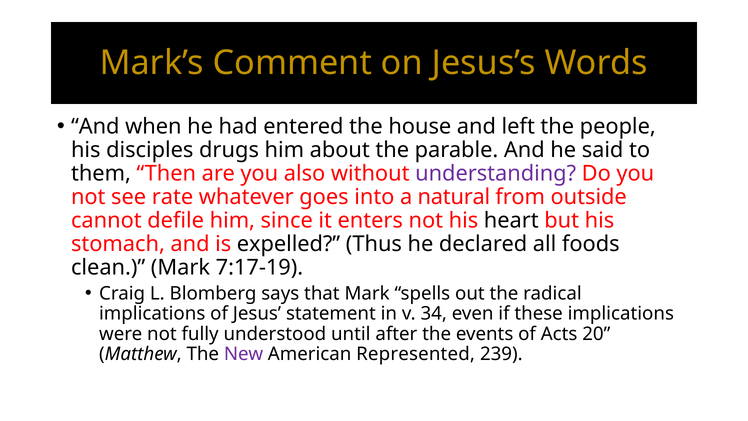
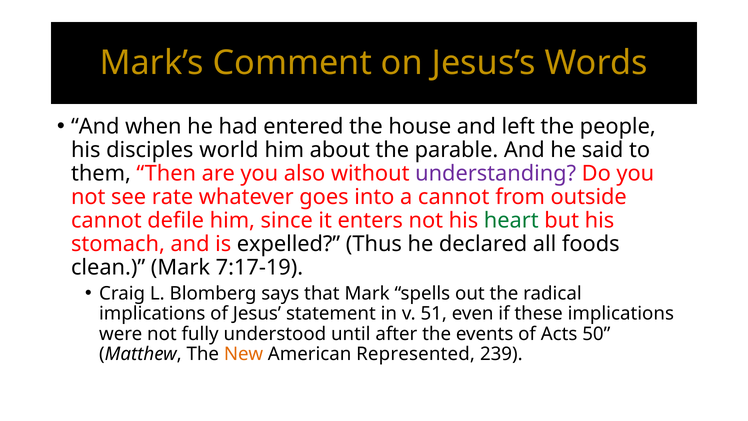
drugs: drugs -> world (229, 150)
a natural: natural -> cannot (454, 197)
heart colour: black -> green (511, 221)
34: 34 -> 51 (434, 314)
20: 20 -> 50 (596, 334)
New colour: purple -> orange (244, 354)
